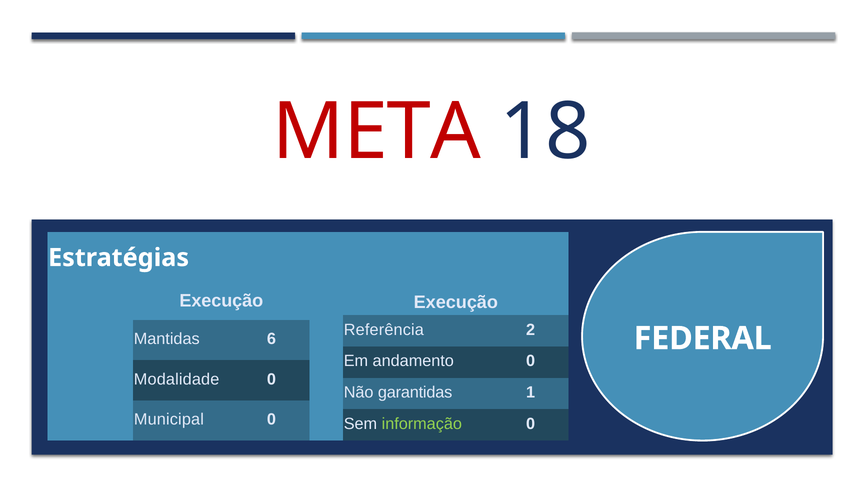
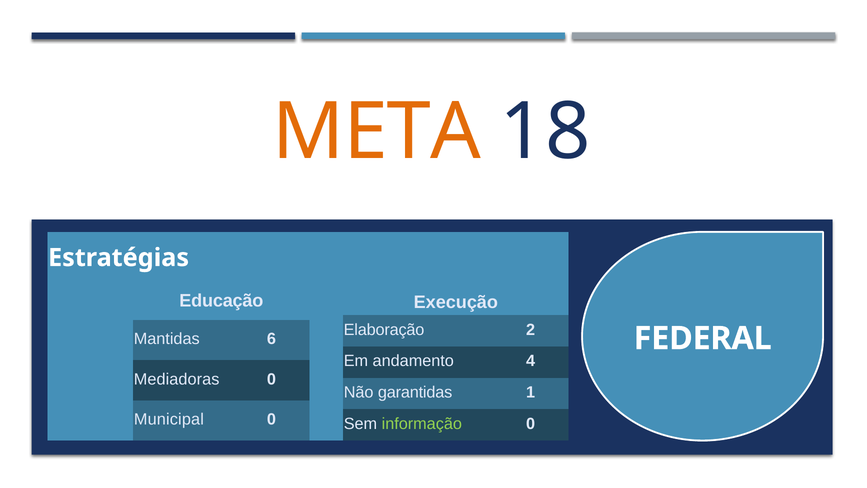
META colour: red -> orange (377, 132)
Execução: Execução -> Educação (221, 300)
Referência: Referência -> Elaboração (384, 330)
andamento 0: 0 -> 4 (531, 361)
Modalidade: Modalidade -> Mediadoras (177, 379)
